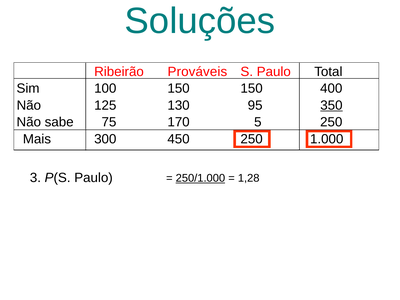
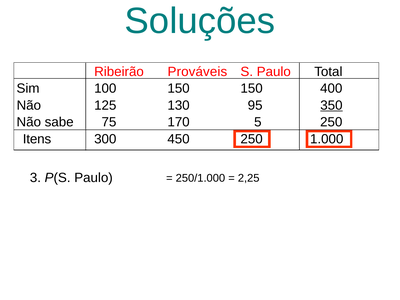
Mais: Mais -> Itens (37, 139)
250/1.000 underline: present -> none (200, 178)
1,28: 1,28 -> 2,25 (249, 178)
